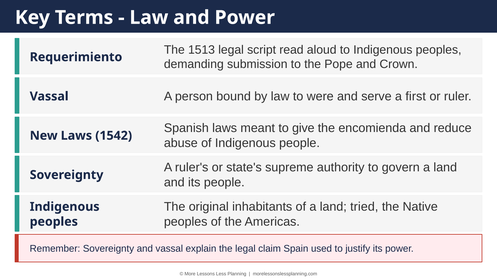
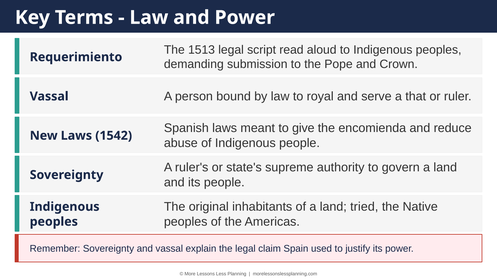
were: were -> royal (320, 96)
first: first -> that (416, 96)
